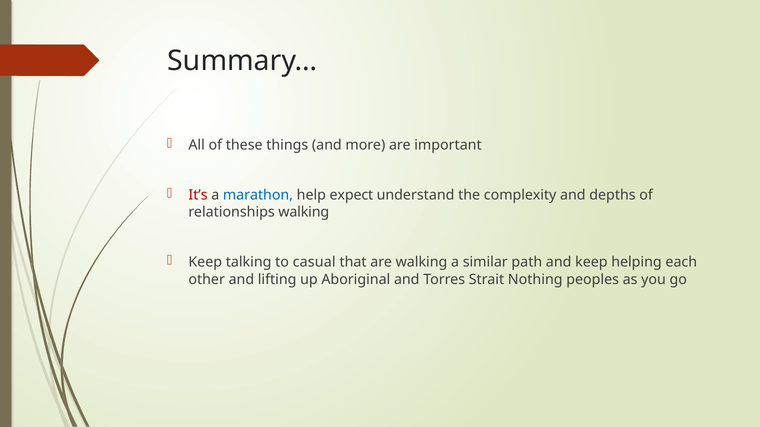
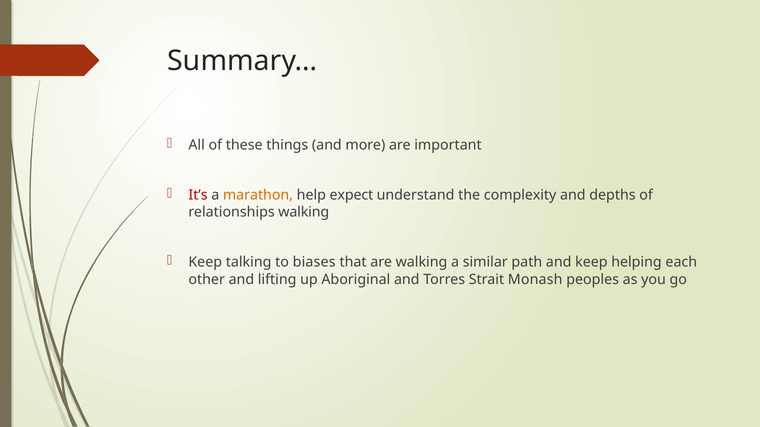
marathon colour: blue -> orange (258, 195)
casual: casual -> biases (314, 263)
Nothing: Nothing -> Monash (535, 280)
